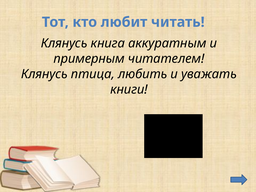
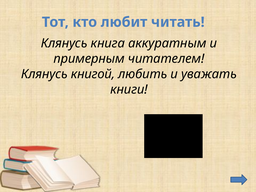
птица: птица -> книгой (93, 74)
